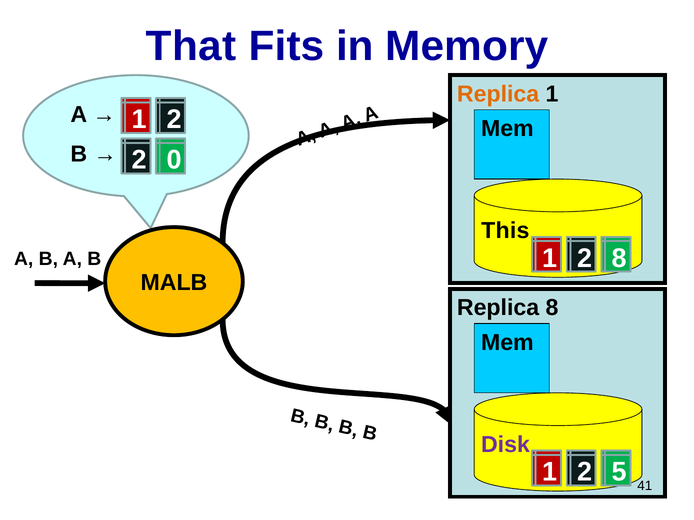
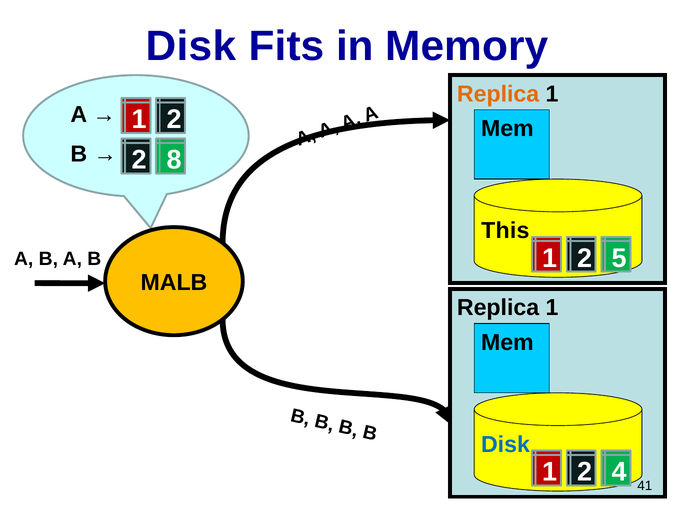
That: That -> Disk (191, 46)
0: 0 -> 8 (174, 160)
1 8: 8 -> 5 (619, 258)
8: 8 -> 1 (552, 308)
Disk colour: purple -> blue (505, 445)
5: 5 -> 4 (619, 472)
